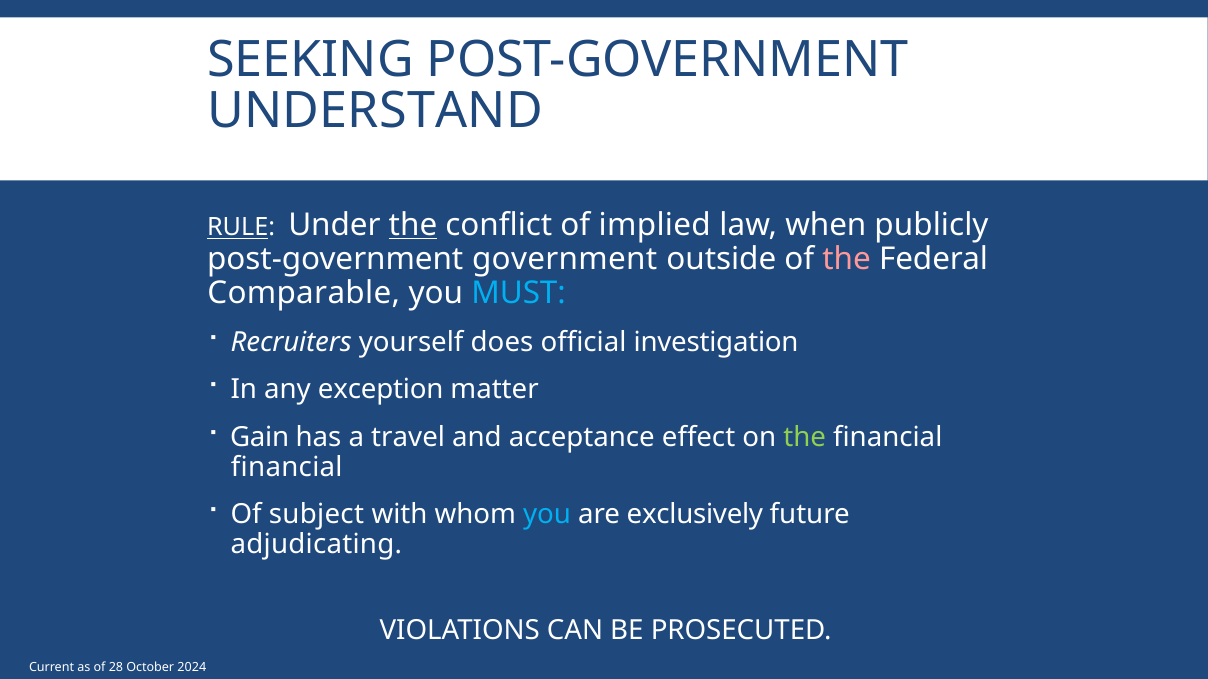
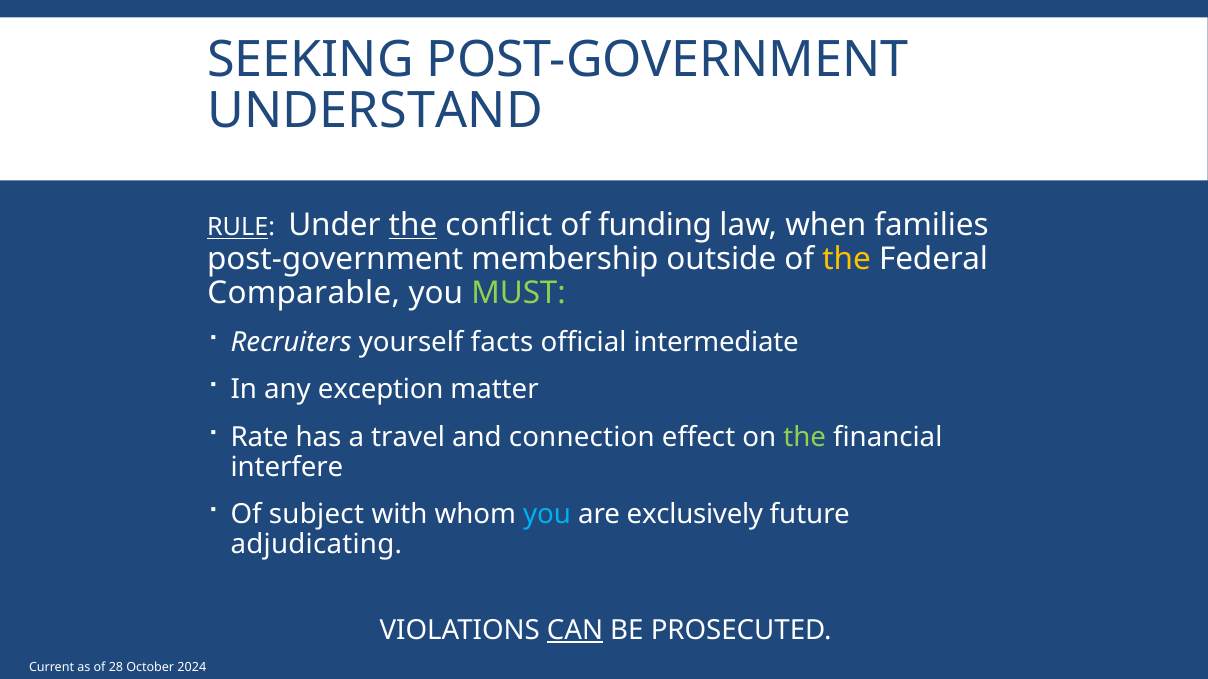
implied: implied -> funding (655, 225)
publicly: publicly -> families (932, 225)
government: government -> membership (565, 259)
the colour: pink -> yellow (847, 259)
MUST colour: light blue -> light green (519, 293)
does: does -> facts (502, 343)
investigation: investigation -> intermediate (716, 343)
Gain: Gain -> Rate (260, 438)
acceptance: acceptance -> connection (582, 438)
financial: financial -> interfere (287, 468)
CAN underline: none -> present (575, 630)
